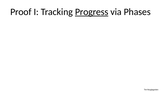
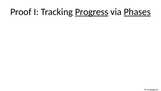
Phases underline: none -> present (137, 12)
